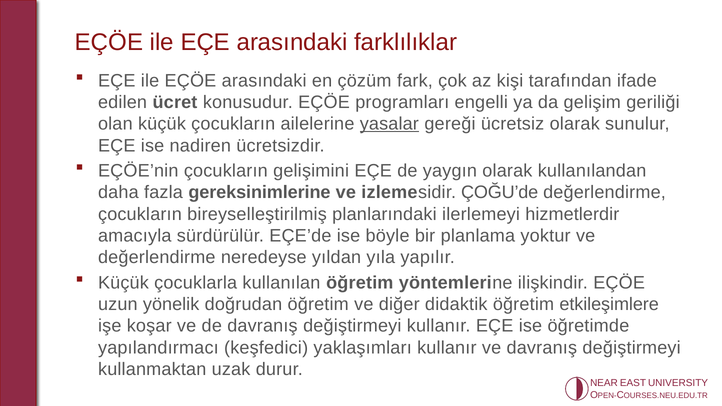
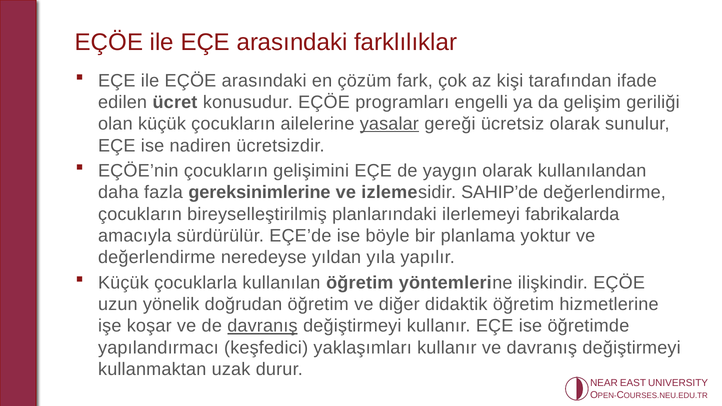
ÇOĞU’de: ÇOĞU’de -> SAHIP’de (500, 193)
hizmetlerdir: hizmetlerdir -> fabrikalarda (572, 214)
etkileşimlere: etkileşimlere -> hizmetlerine (609, 304)
davranış underline: none -> present (262, 326)
